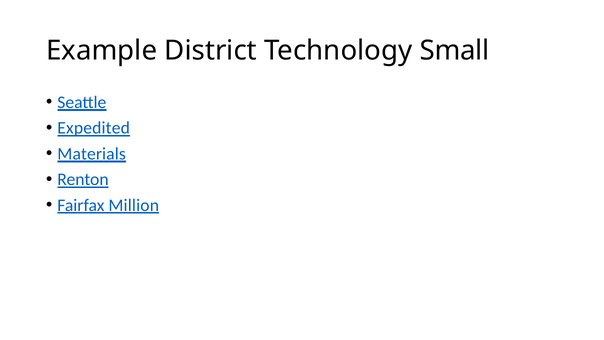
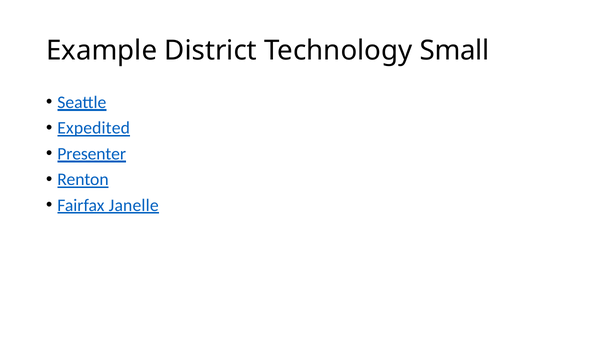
Materials: Materials -> Presenter (92, 154)
Million: Million -> Janelle (134, 205)
